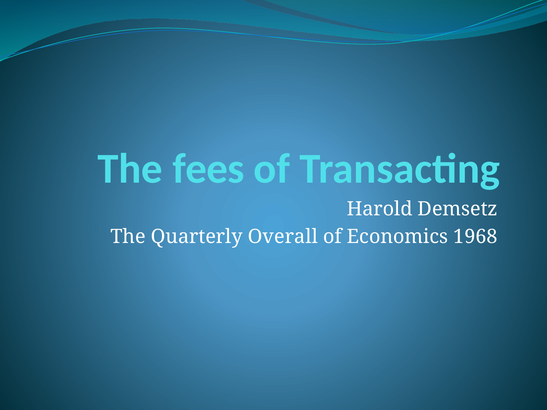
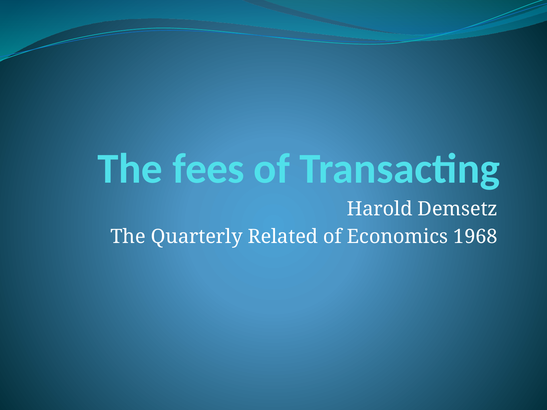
Overall: Overall -> Related (283, 237)
